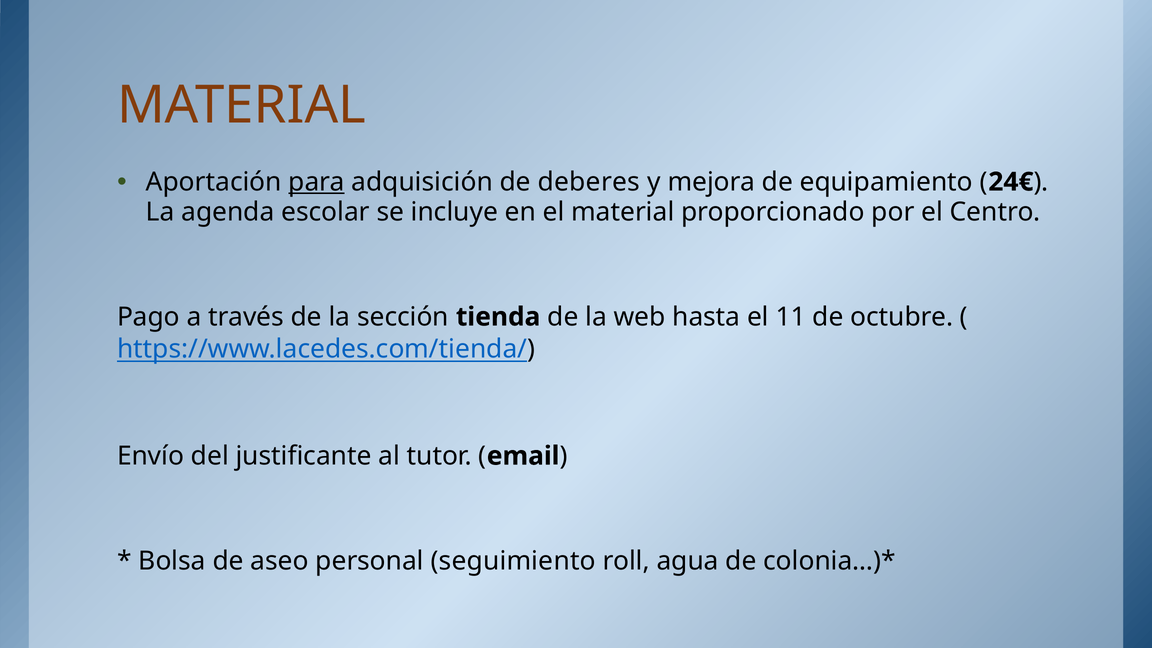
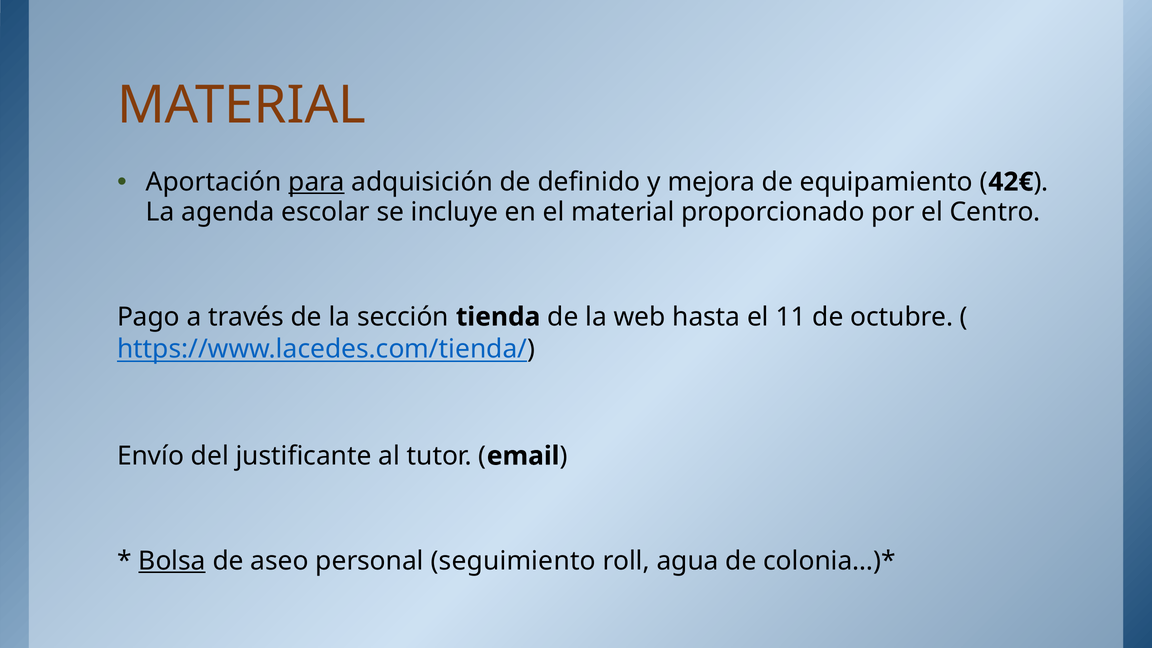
deberes: deberes -> definido (589, 182)
24€: 24€ -> 42€ (1011, 182)
Bolsa underline: none -> present (172, 561)
